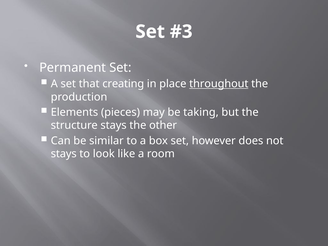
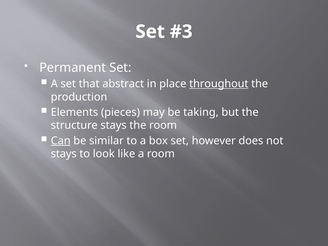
creating: creating -> abstract (123, 84)
the other: other -> room (163, 125)
Can underline: none -> present (61, 141)
